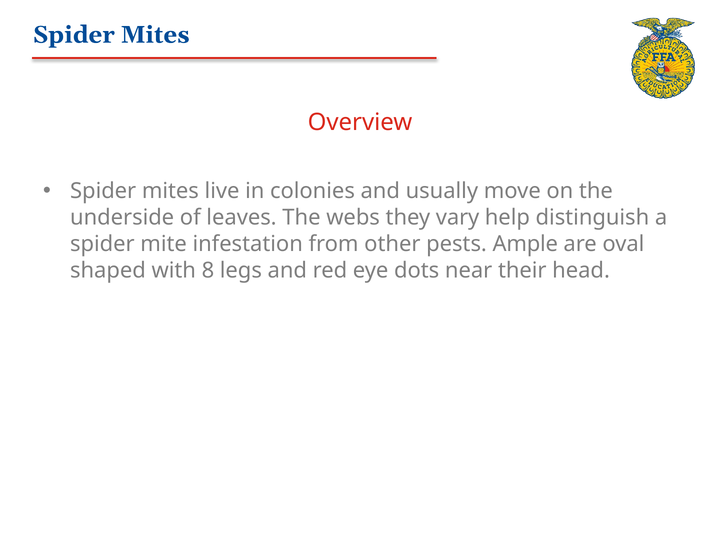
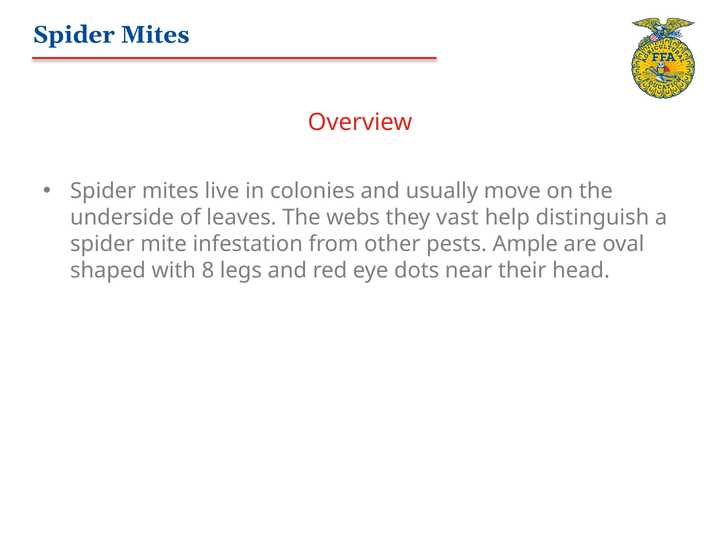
vary: vary -> vast (457, 217)
